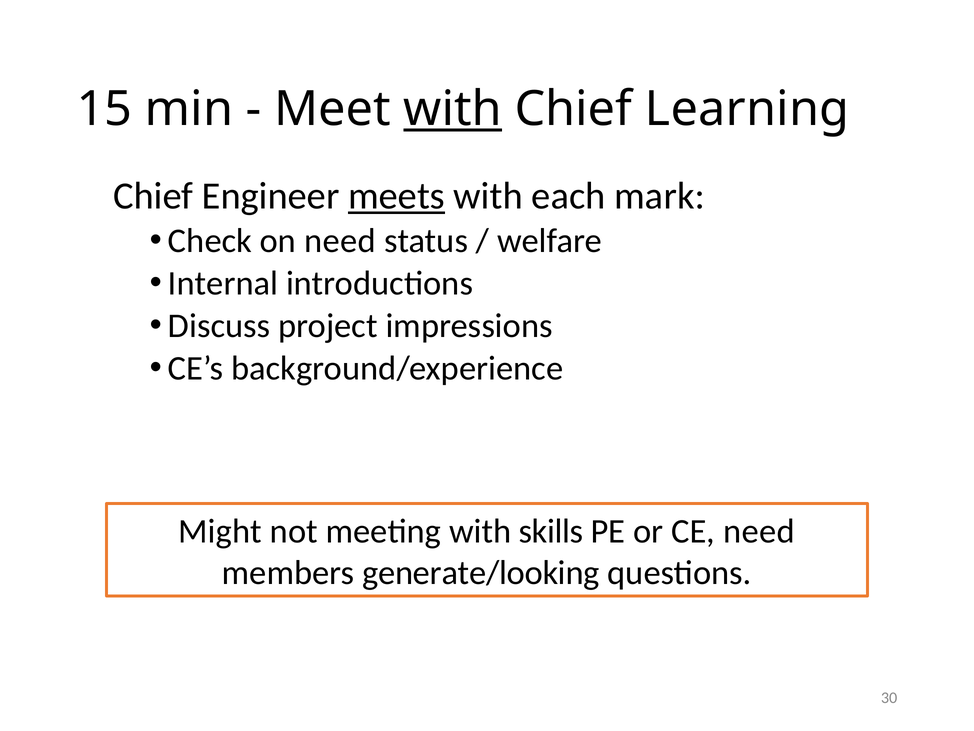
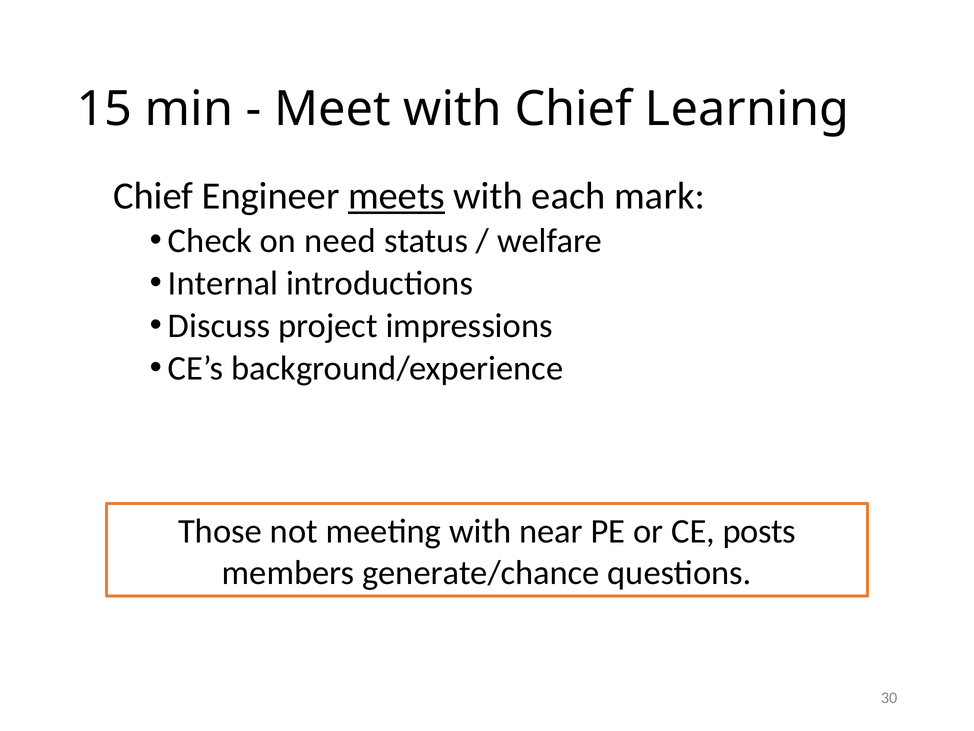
with underline: present -> none (453, 109)
Might: Might -> Those (220, 531)
skills: skills -> near (551, 531)
CE need: need -> posts (759, 531)
generate/looking: generate/looking -> generate/chance (481, 573)
